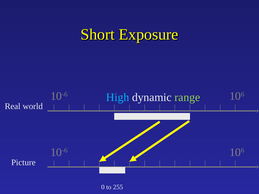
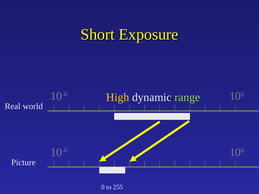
High colour: light blue -> yellow (118, 97)
